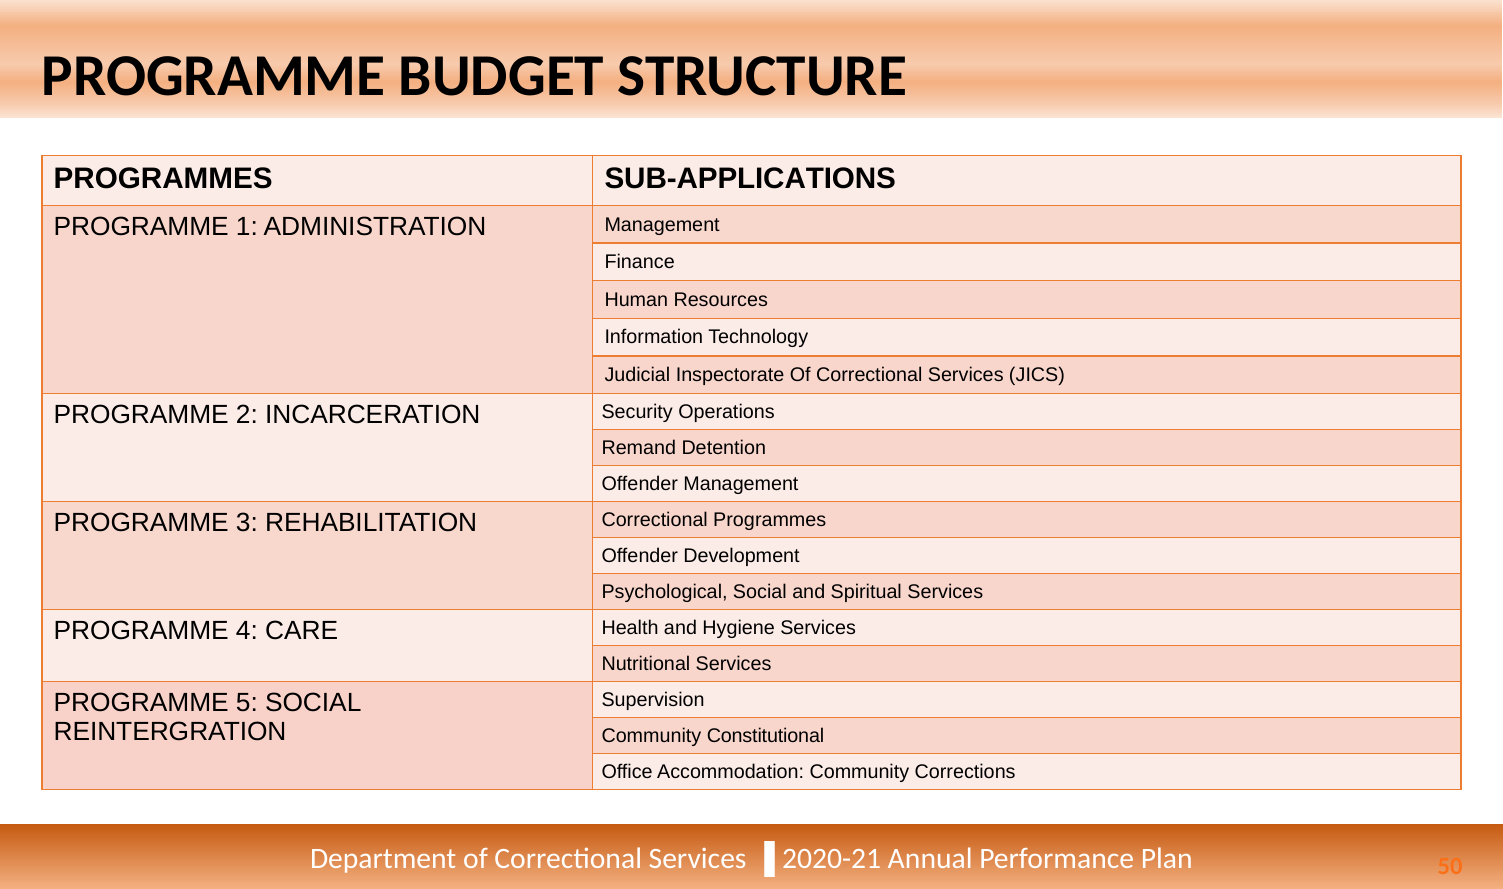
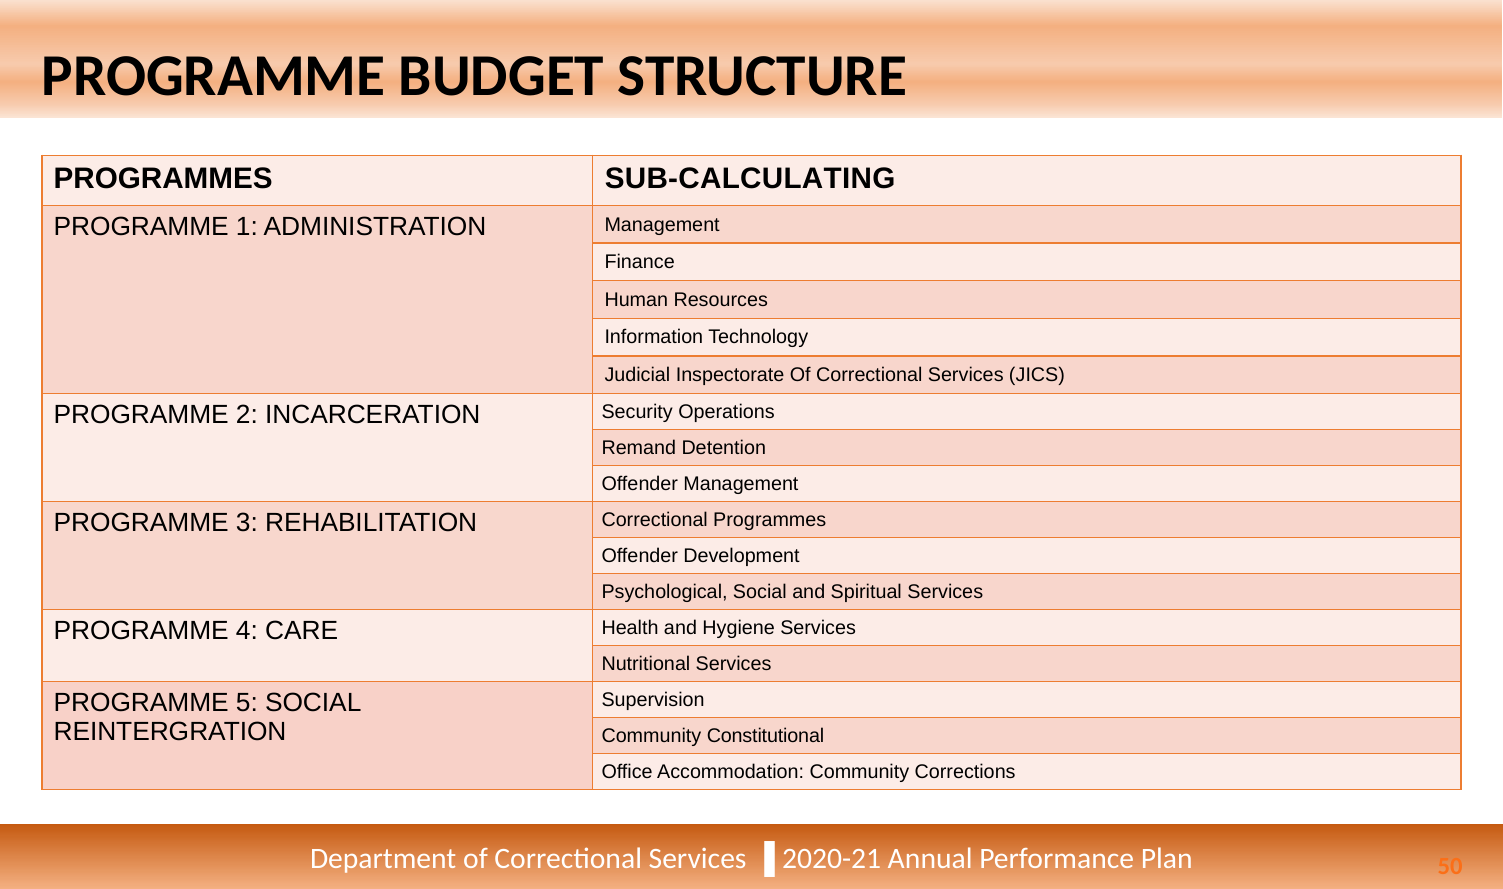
SUB-APPLICATIONS: SUB-APPLICATIONS -> SUB-CALCULATING (750, 178)
